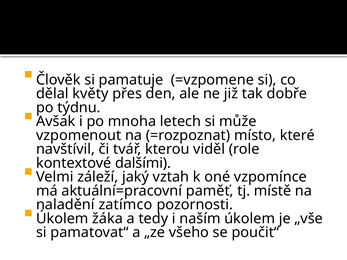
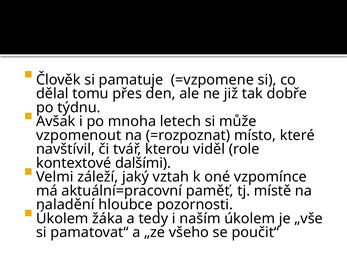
květy: květy -> tomu (91, 94)
zatímco: zatímco -> hloubce (126, 205)
